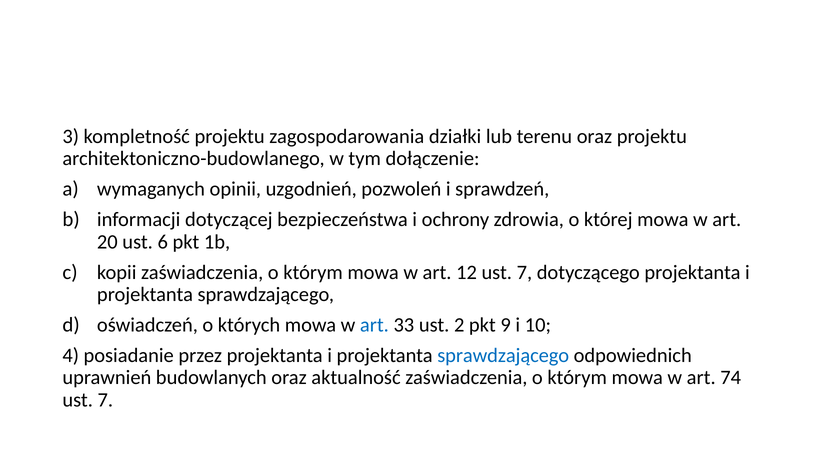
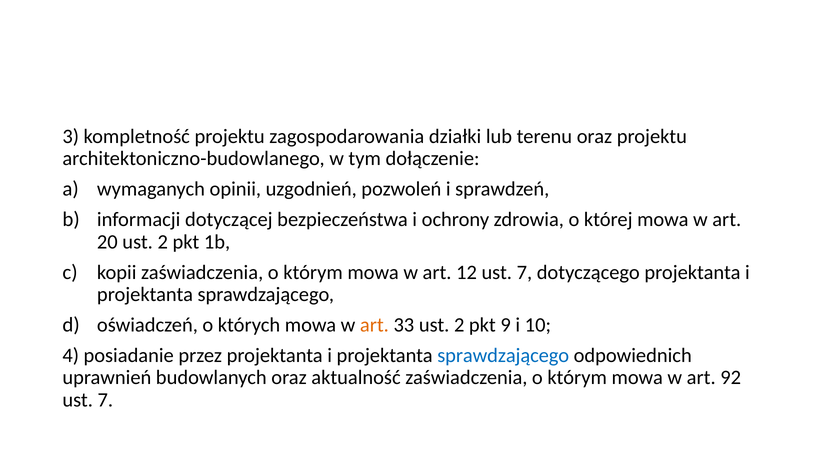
20 ust 6: 6 -> 2 (163, 242)
art colour: blue -> orange (374, 326)
74: 74 -> 92 (731, 378)
